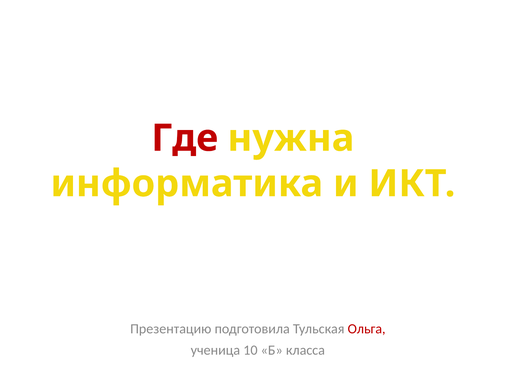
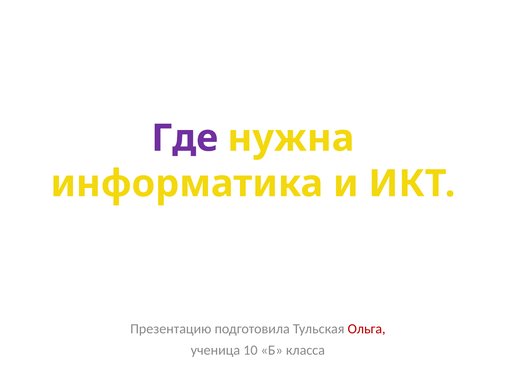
Где colour: red -> purple (185, 138)
